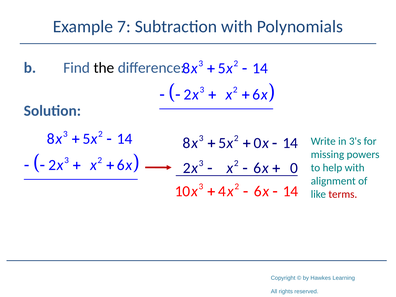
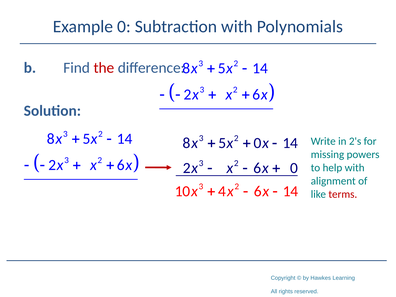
Example 7: 7 -> 0 (124, 27)
the colour: black -> red (104, 68)
3's: 3's -> 2's (355, 141)
